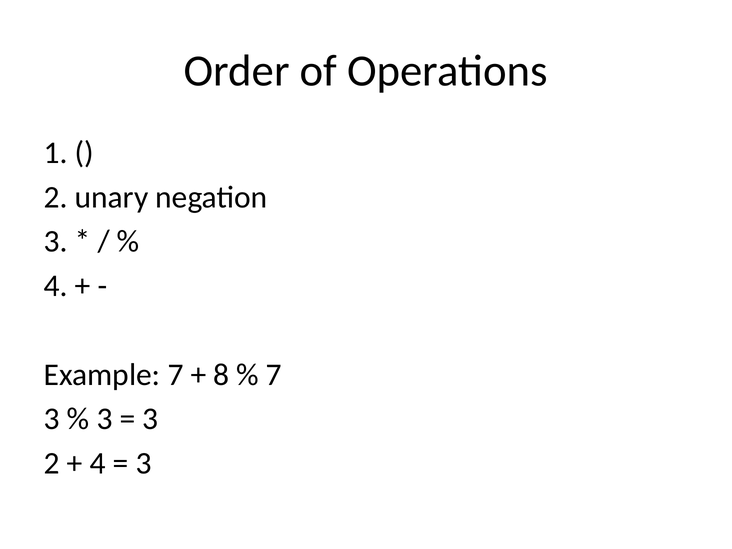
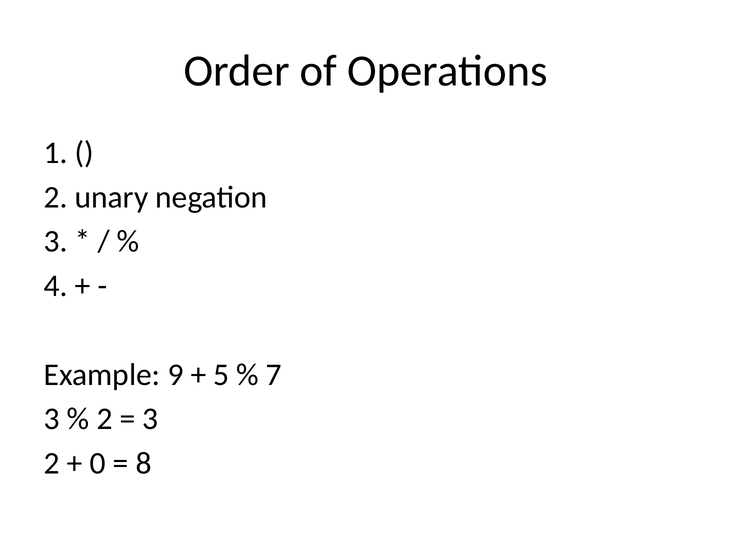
Example 7: 7 -> 9 (175, 375)
8: 8 -> 5 (221, 375)
3: 3 -> 2 (104, 419)
4: 4 -> 0 (98, 463)
3: 3 -> 8 (144, 463)
